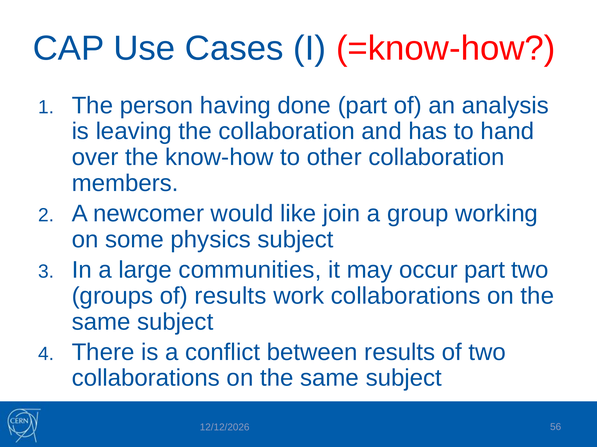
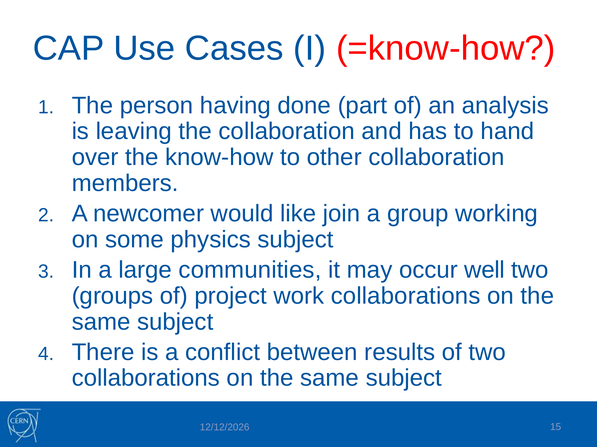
occur part: part -> well (485, 270)
of results: results -> project (231, 296)
56: 56 -> 15 (556, 428)
